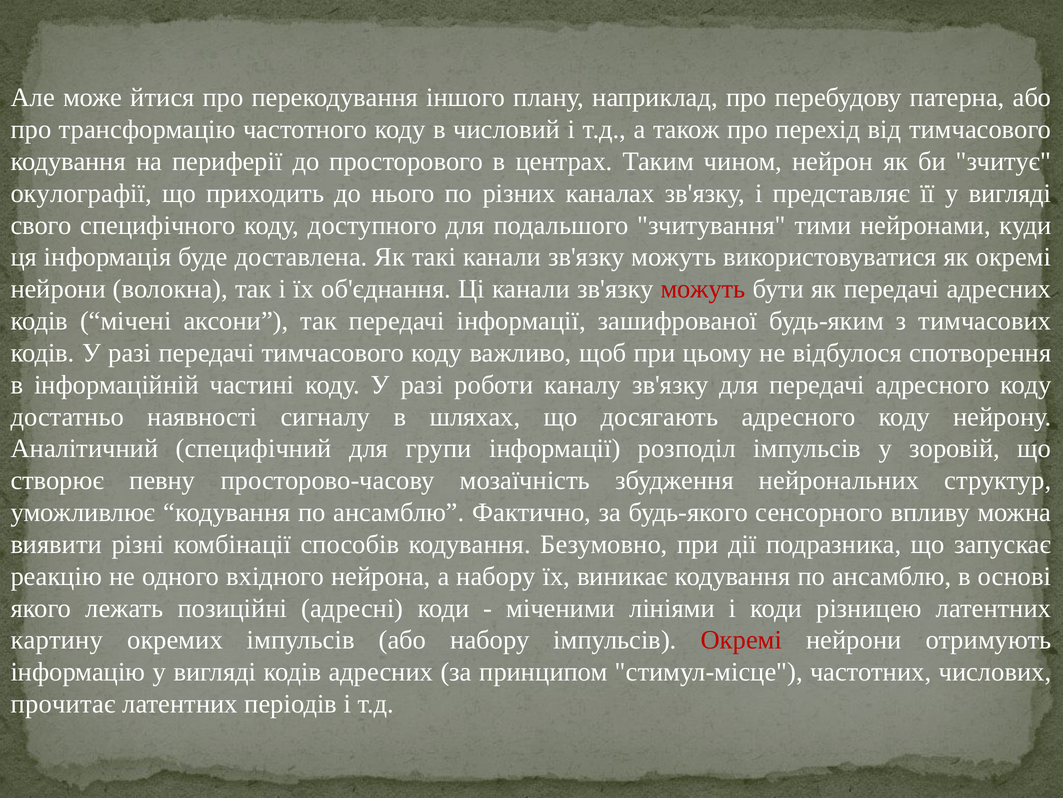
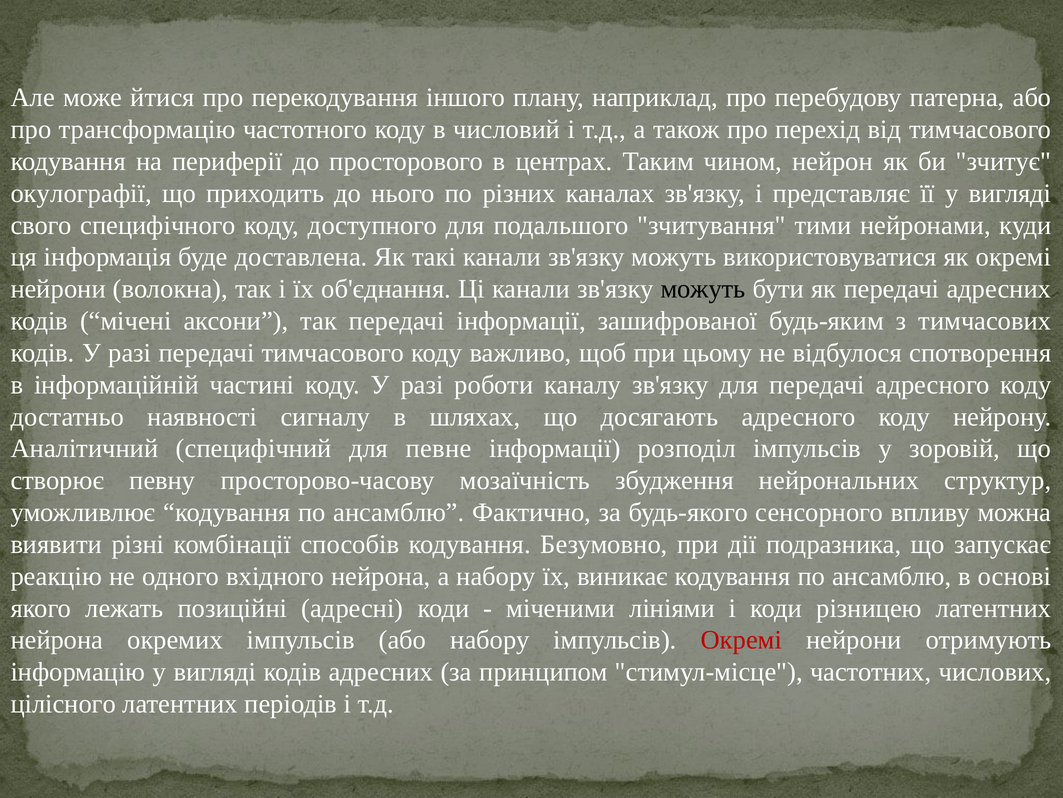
можуть colour: red -> black (703, 289)
групи: групи -> певне (439, 448)
картину: картину -> нейрона (57, 640)
прочитає: прочитає -> цілісного (63, 703)
